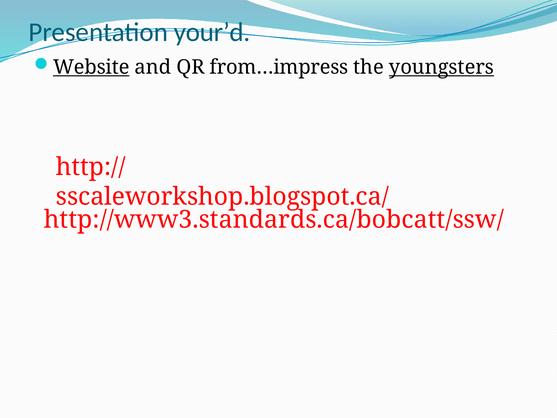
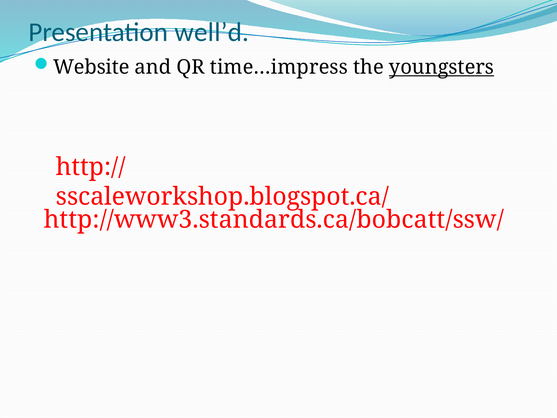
your’d: your’d -> well’d (212, 32)
Website underline: present -> none (91, 67)
from…impress: from…impress -> time…impress (279, 67)
